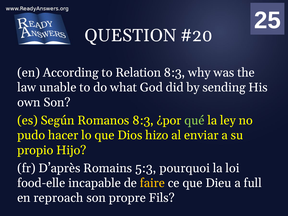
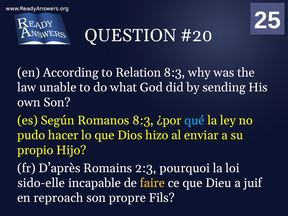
qué colour: light green -> light blue (194, 120)
5:3: 5:3 -> 2:3 (146, 168)
food-elle: food-elle -> sido-elle (41, 183)
full: full -> juif (253, 183)
